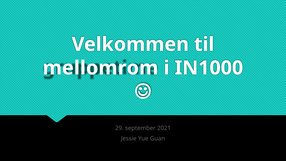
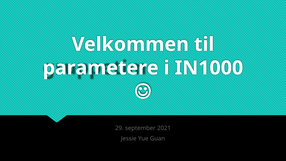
mellomrom: mellomrom -> parametere (101, 68)
